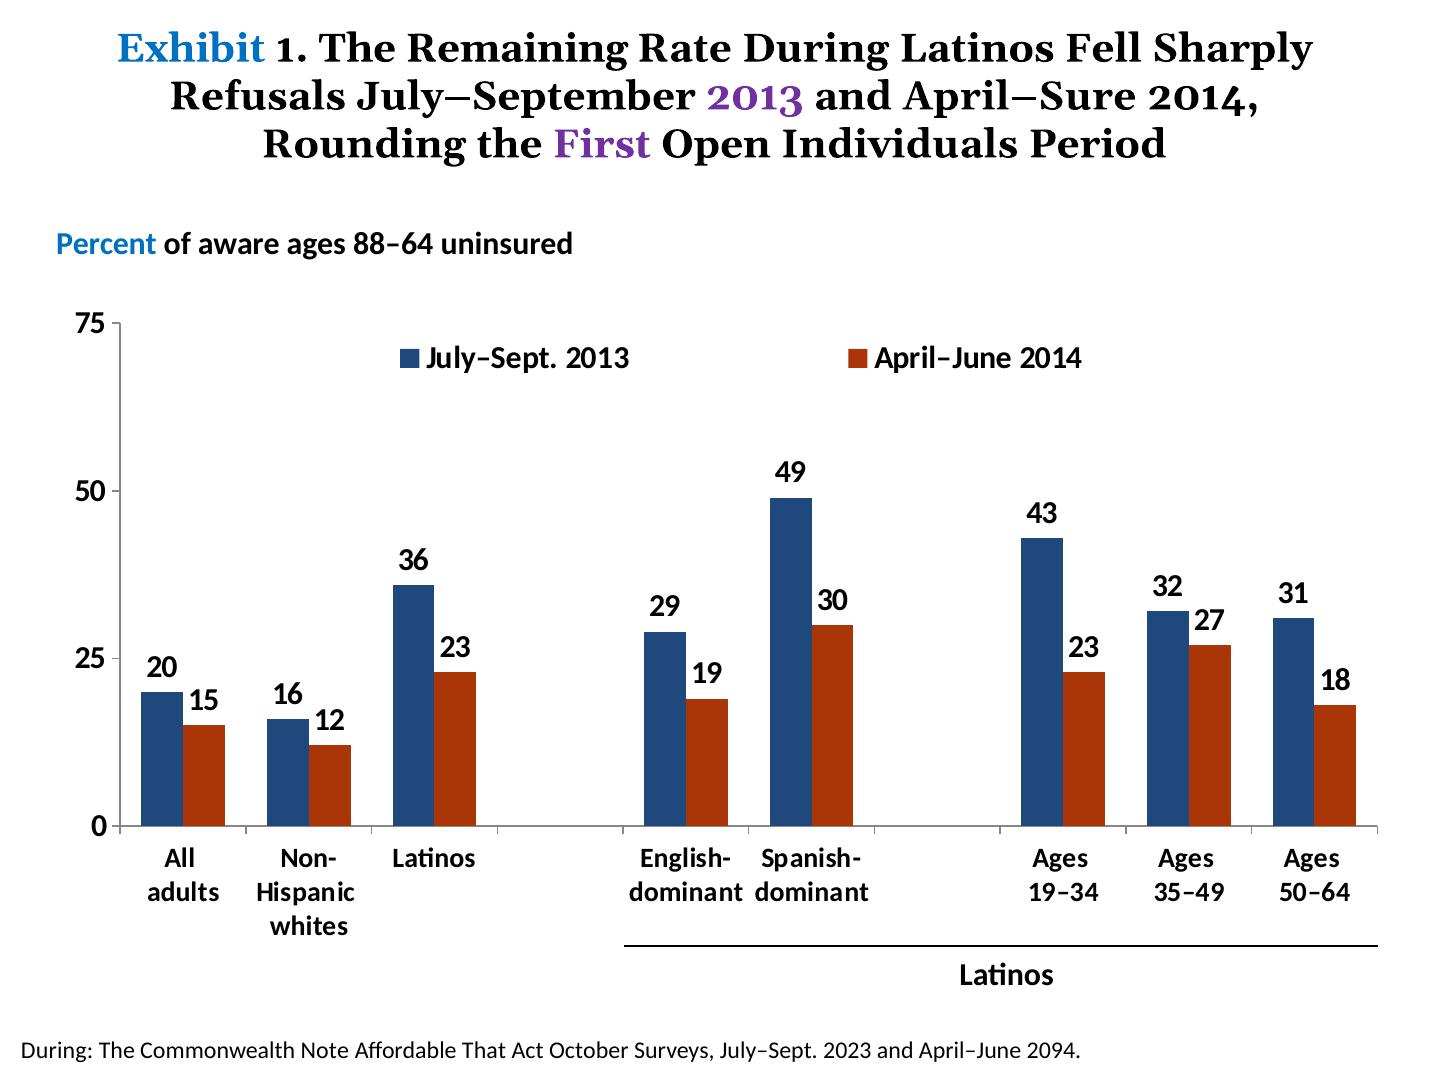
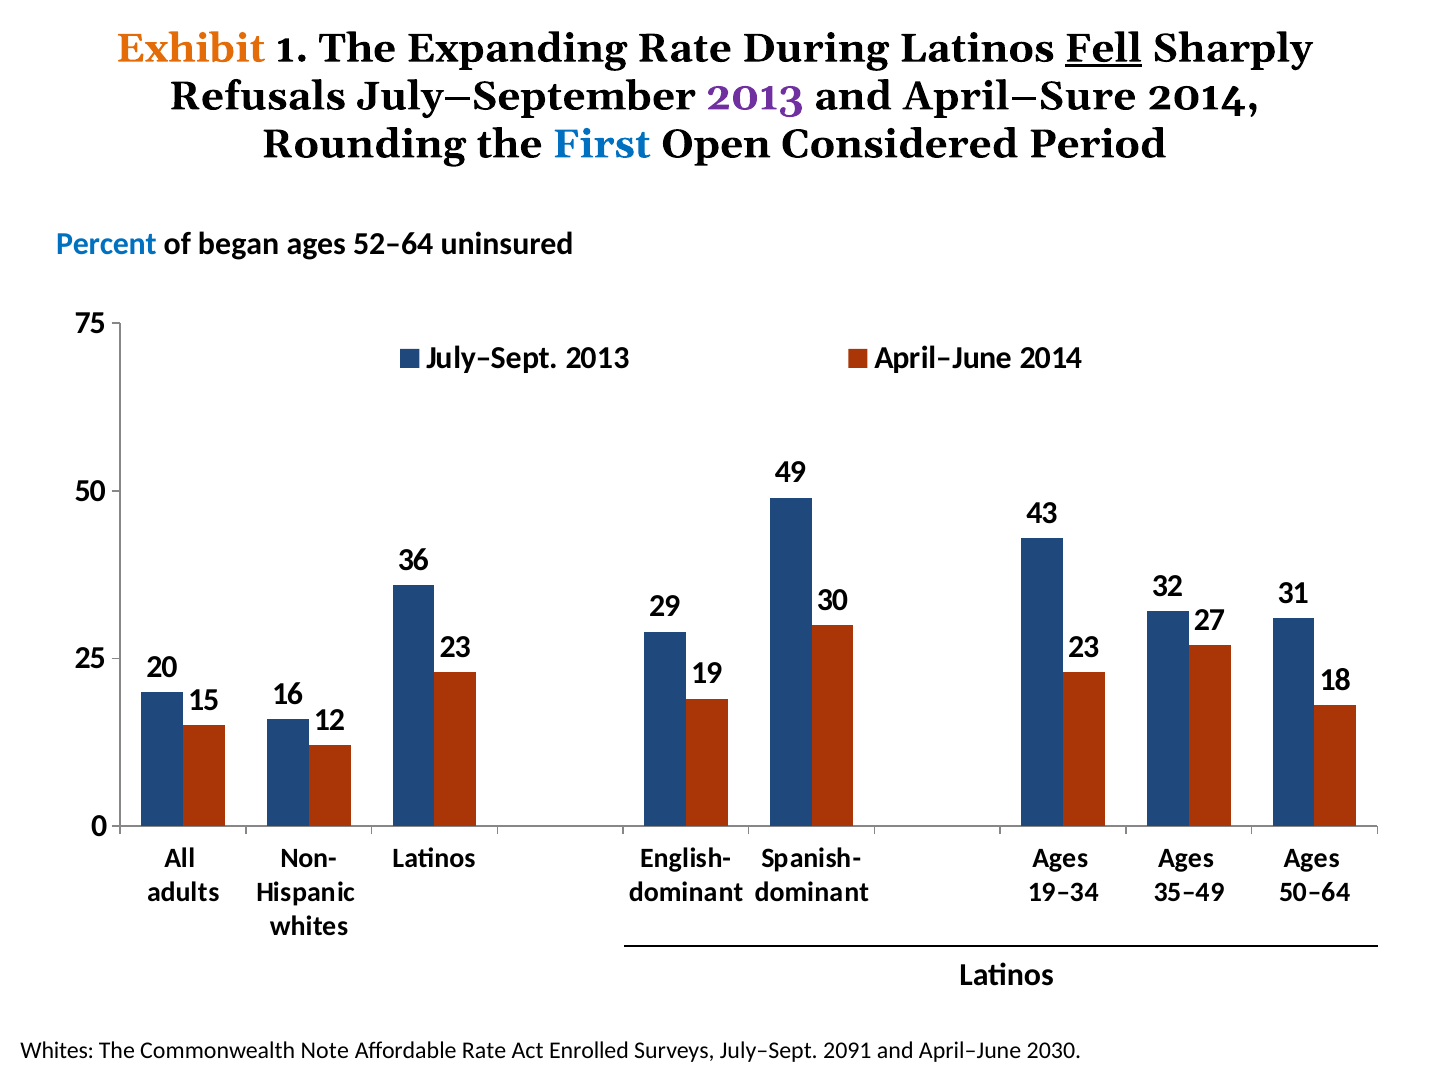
Exhibit colour: blue -> orange (191, 48)
Remaining: Remaining -> Expanding (517, 48)
Fell underline: none -> present (1103, 48)
First colour: purple -> blue (602, 144)
Individuals: Individuals -> Considered (900, 144)
aware: aware -> began (239, 244)
88–64: 88–64 -> 52–64 (393, 244)
During: During -> Whites (57, 1051)
Affordable That: That -> Rate (484, 1051)
October: October -> Enrolled (589, 1051)
2023: 2023 -> 2091 (847, 1051)
2094: 2094 -> 2030 (1054, 1051)
